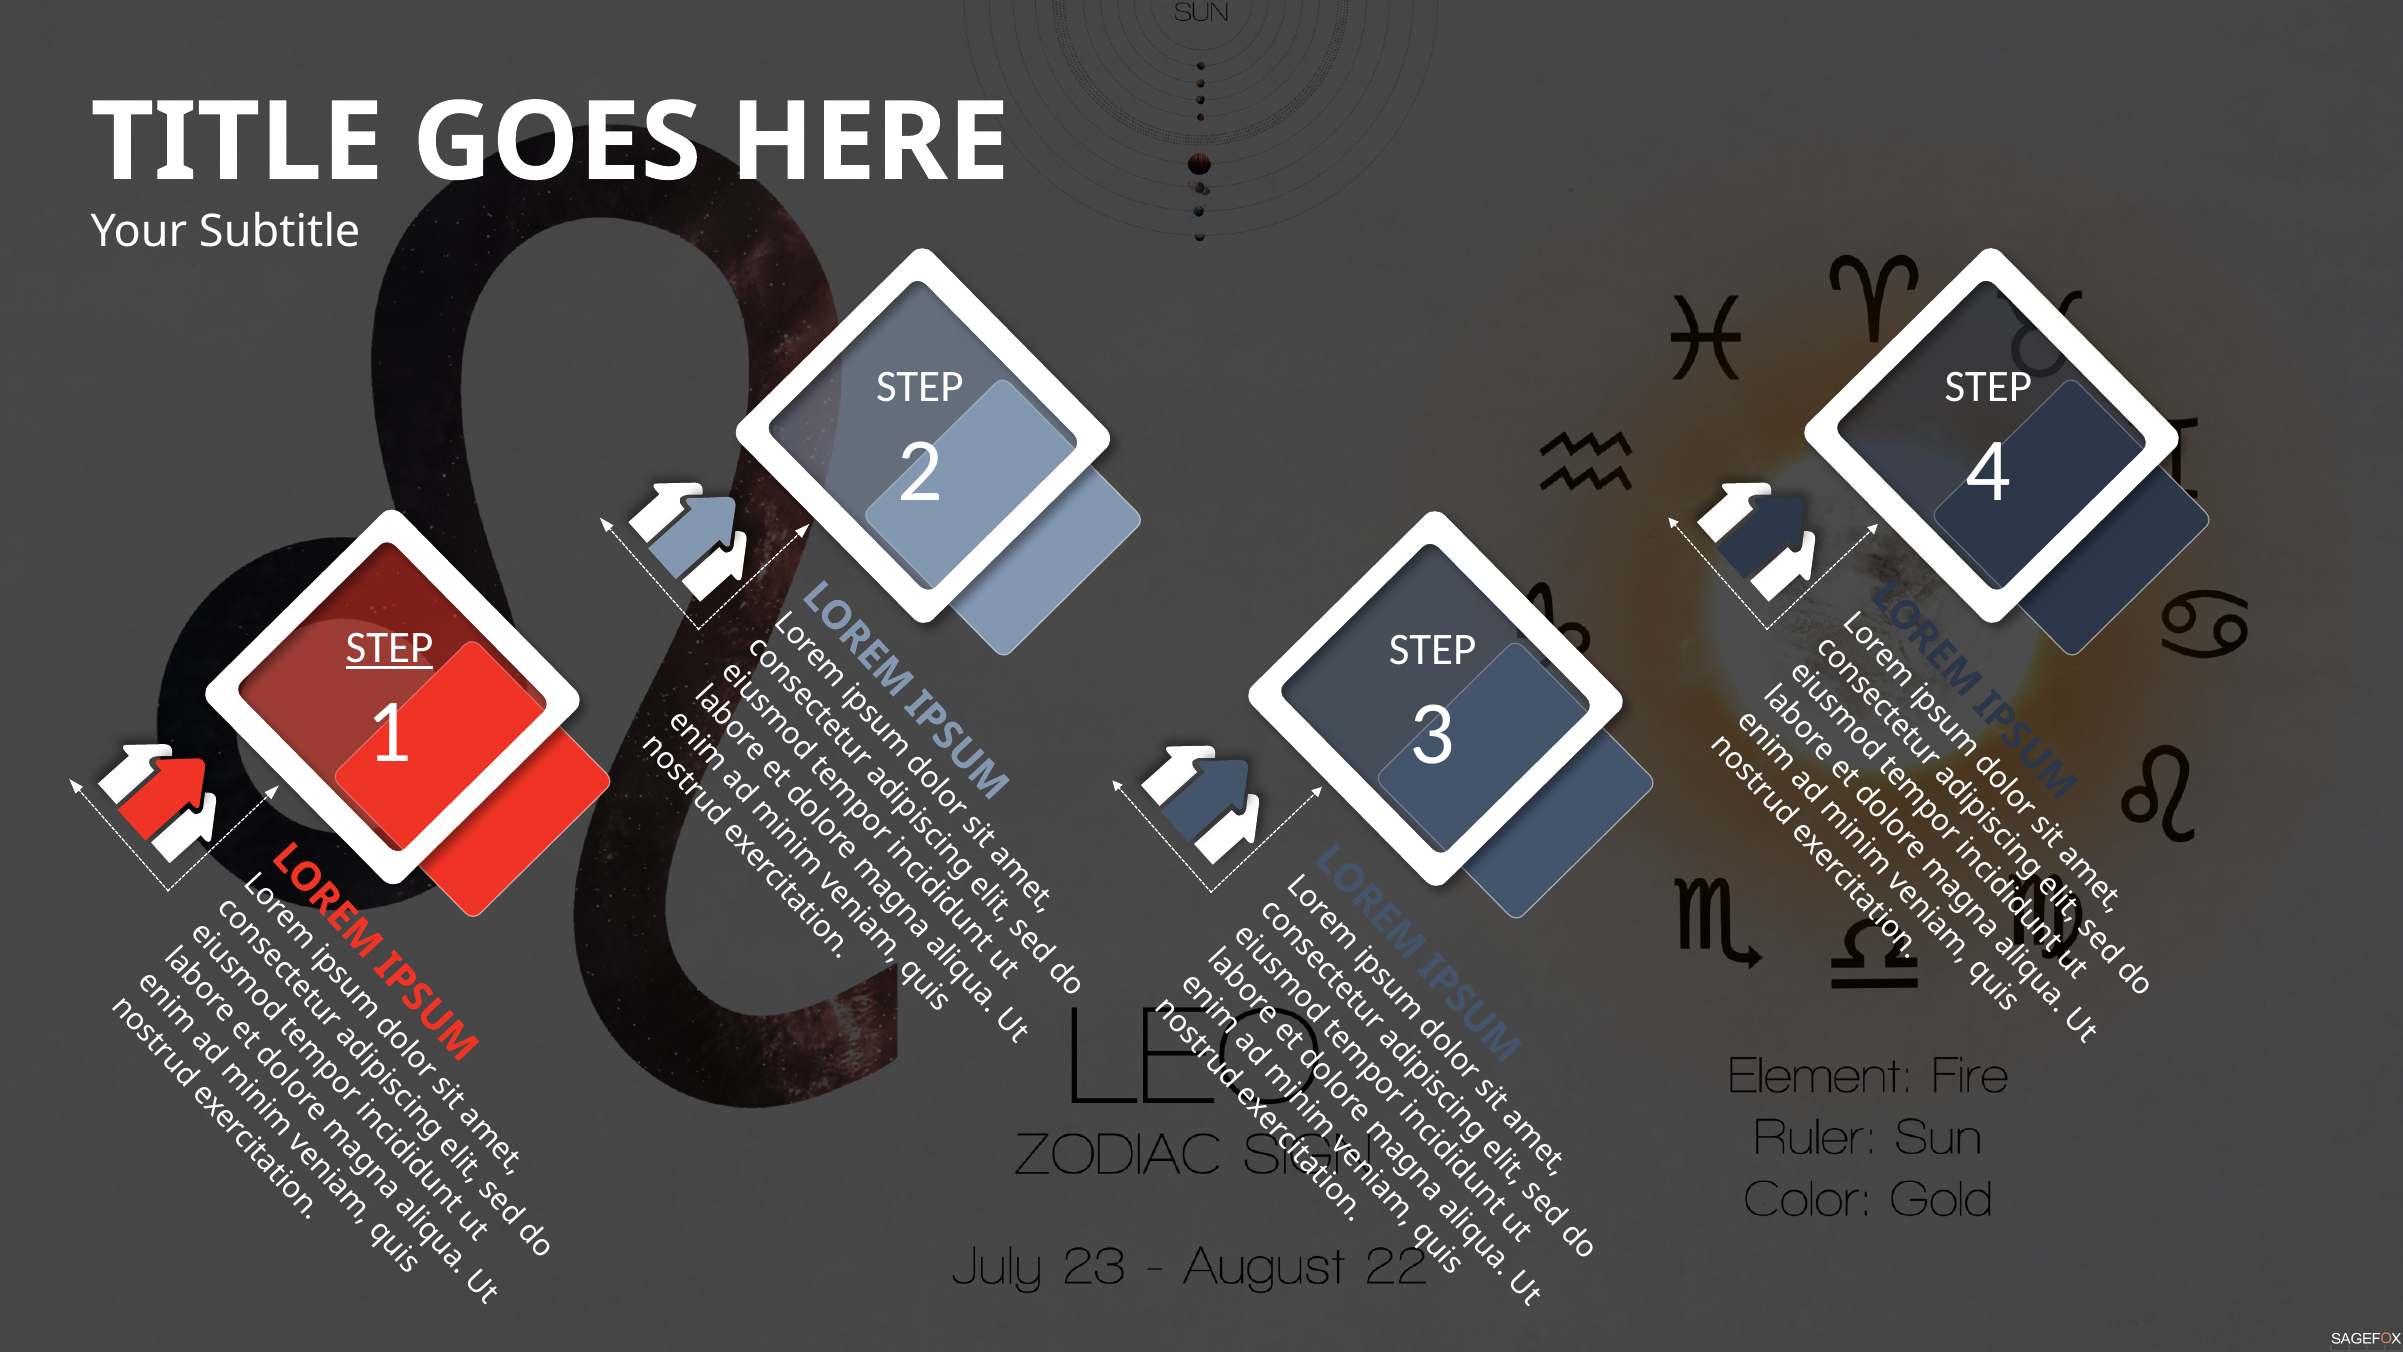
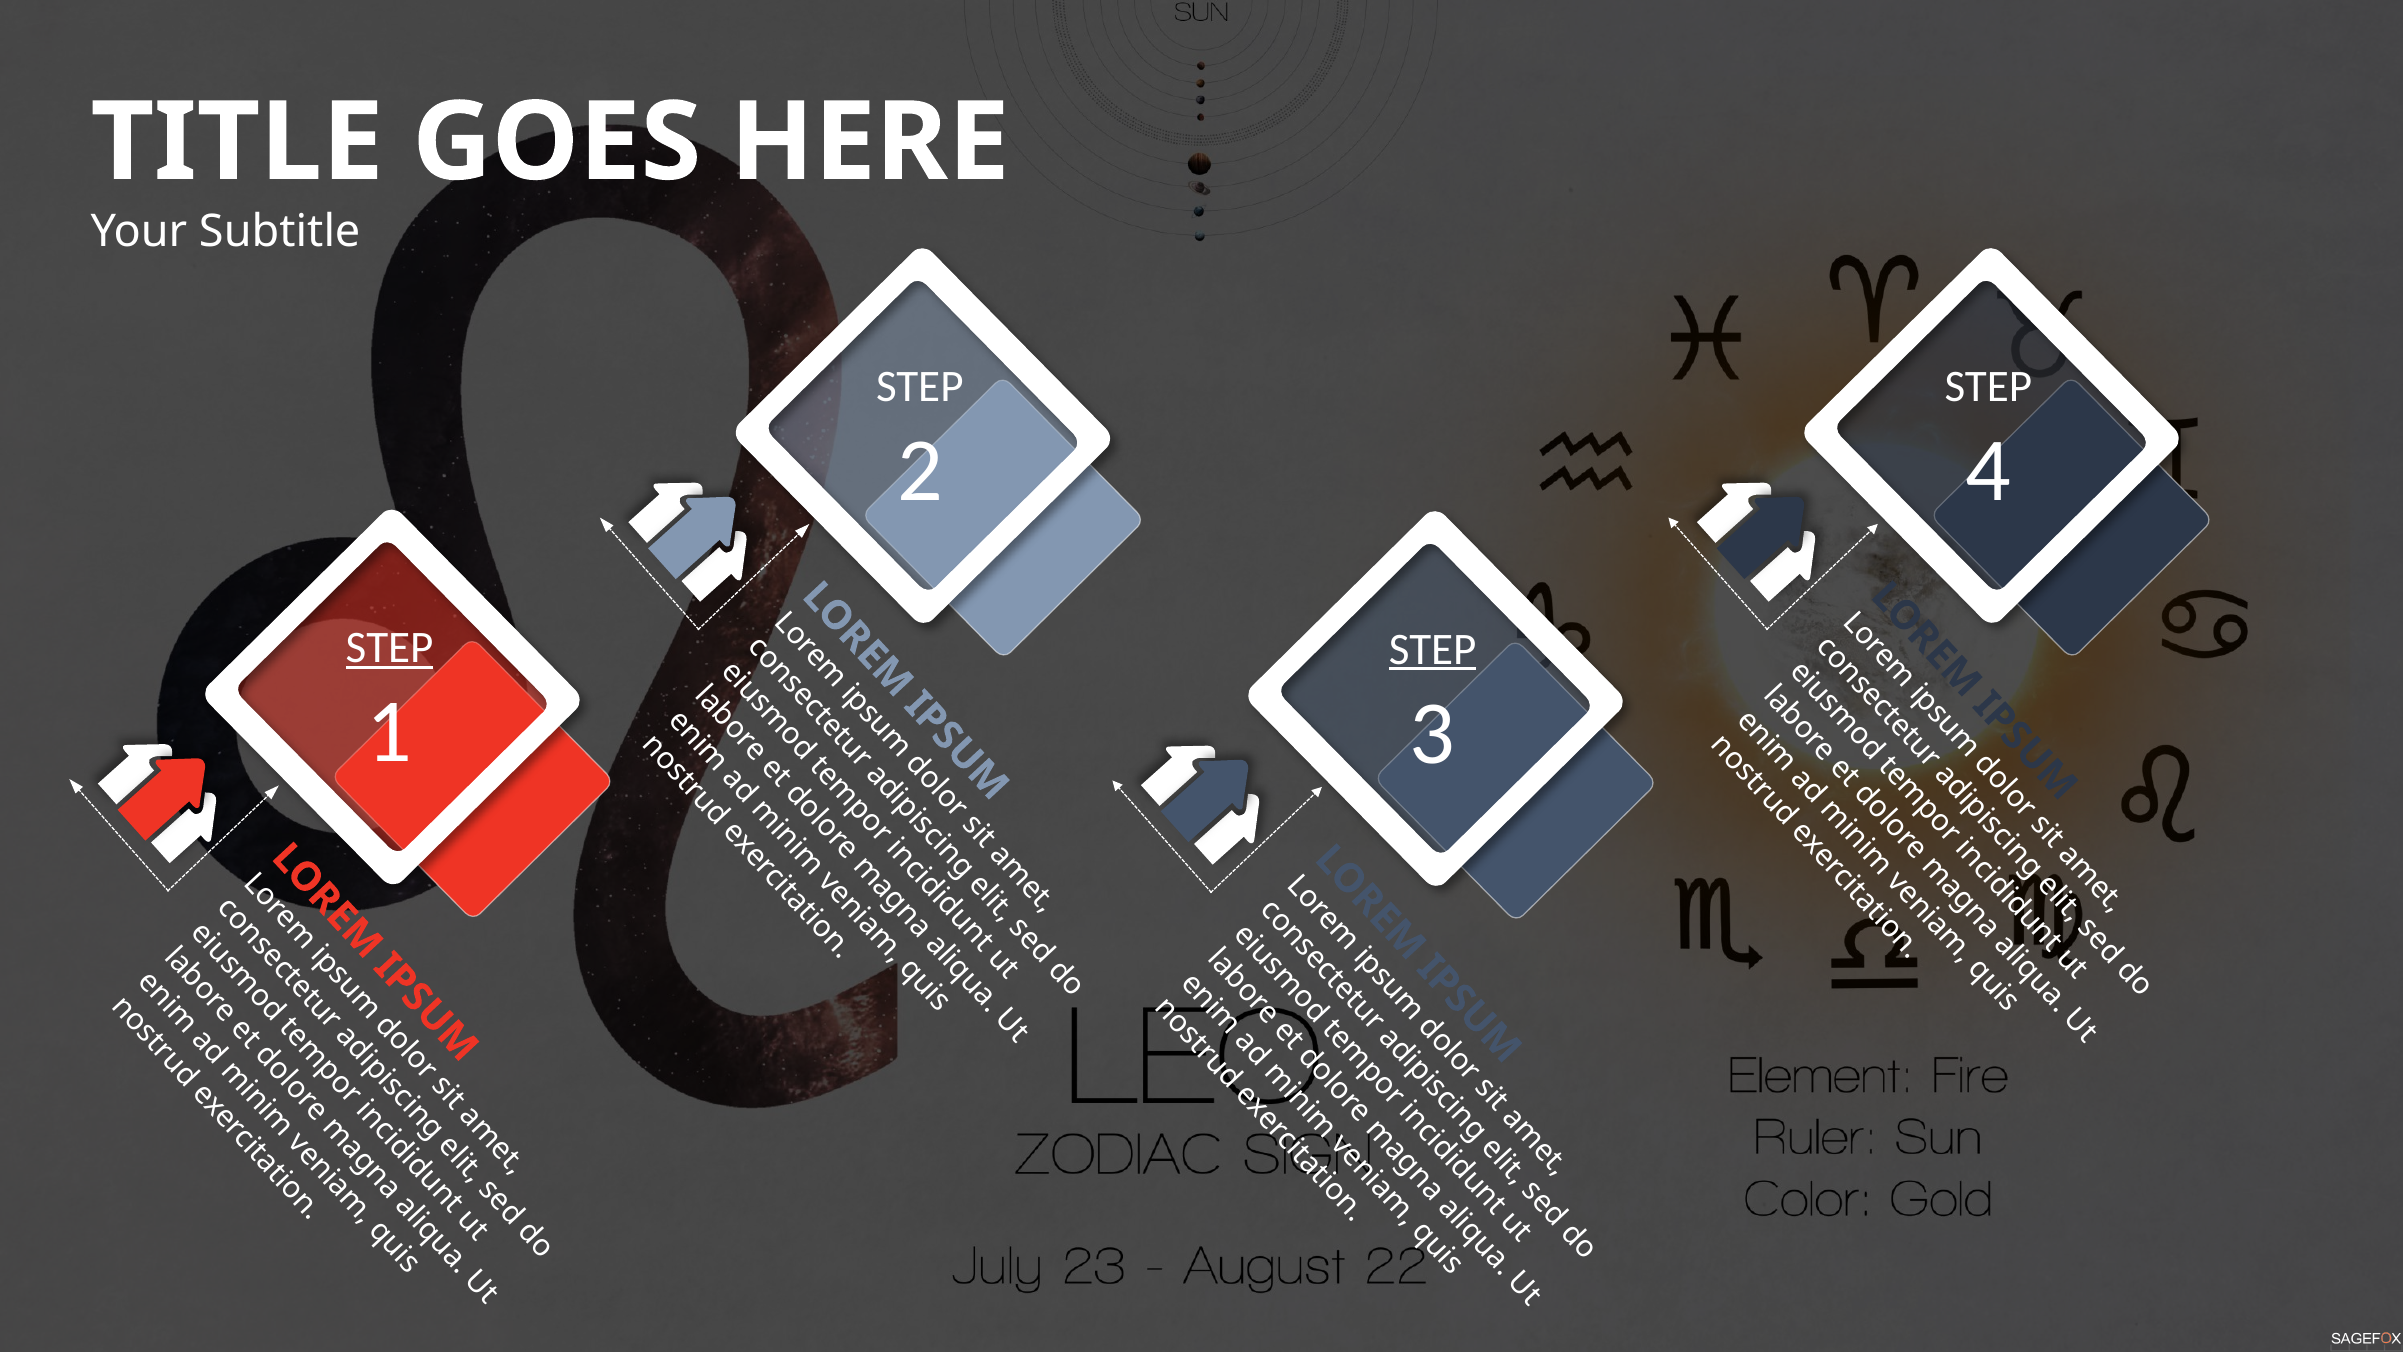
STEP underline: none -> present (1433, 649)
